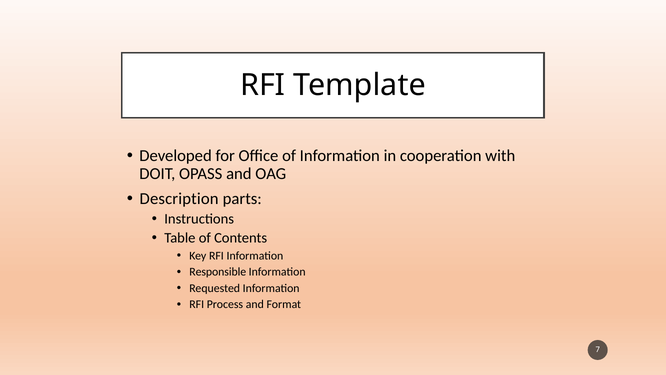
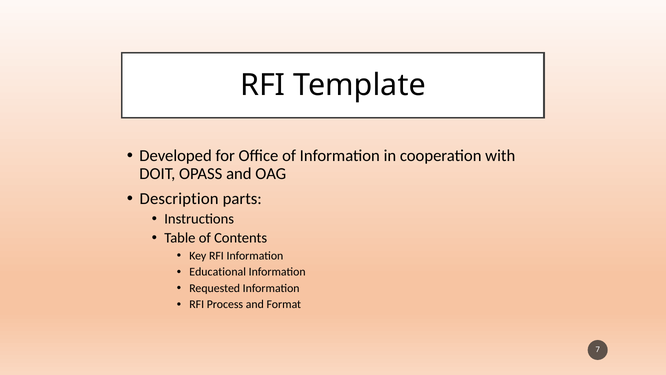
Responsible: Responsible -> Educational (218, 272)
